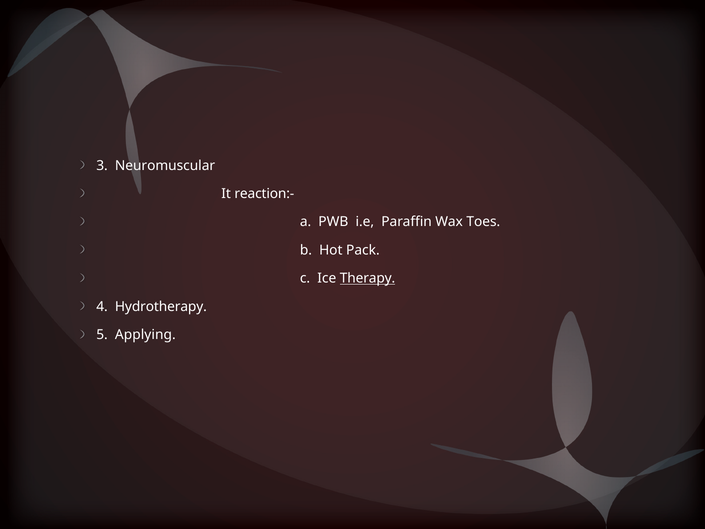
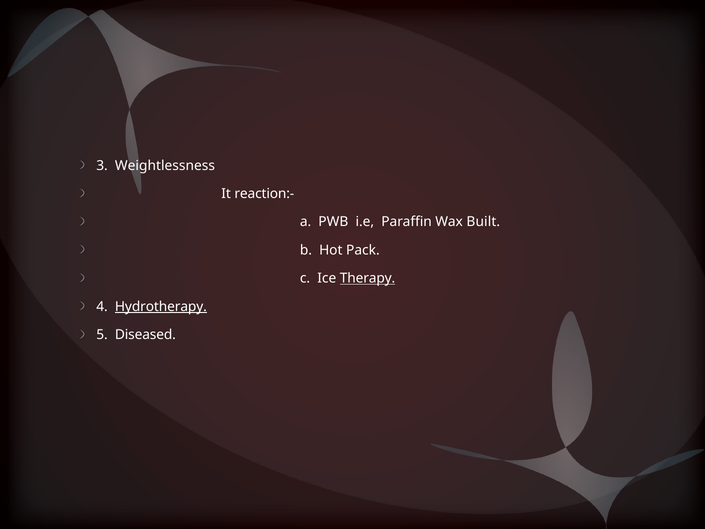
Neuromuscular: Neuromuscular -> Weightlessness (165, 165)
Toes: Toes -> Built (483, 222)
Hydrotherapy underline: none -> present (161, 306)
Applying: Applying -> Diseased (145, 335)
